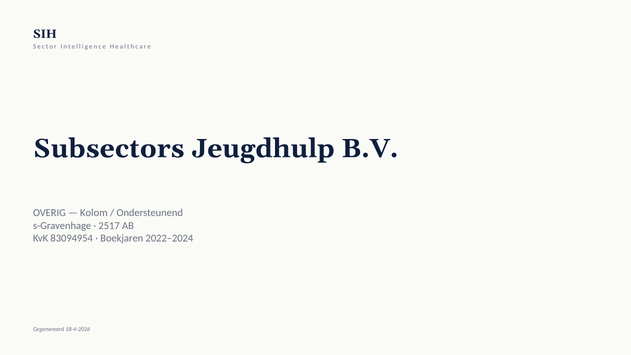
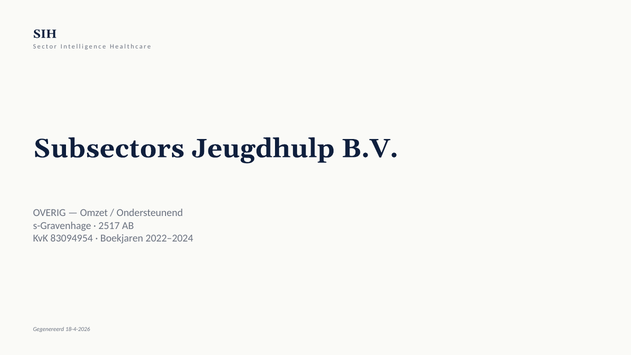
Kolom: Kolom -> Omzet (94, 213)
